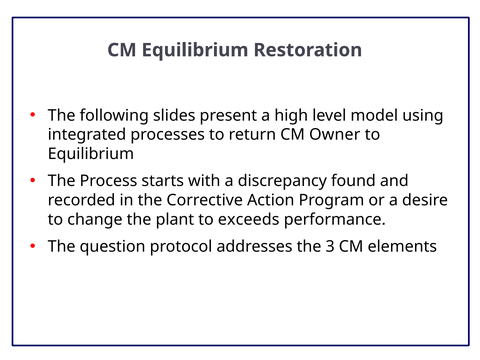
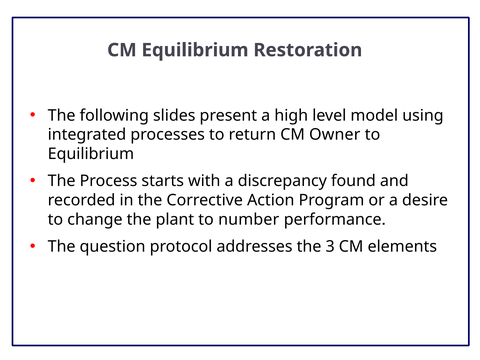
exceeds: exceeds -> number (249, 219)
